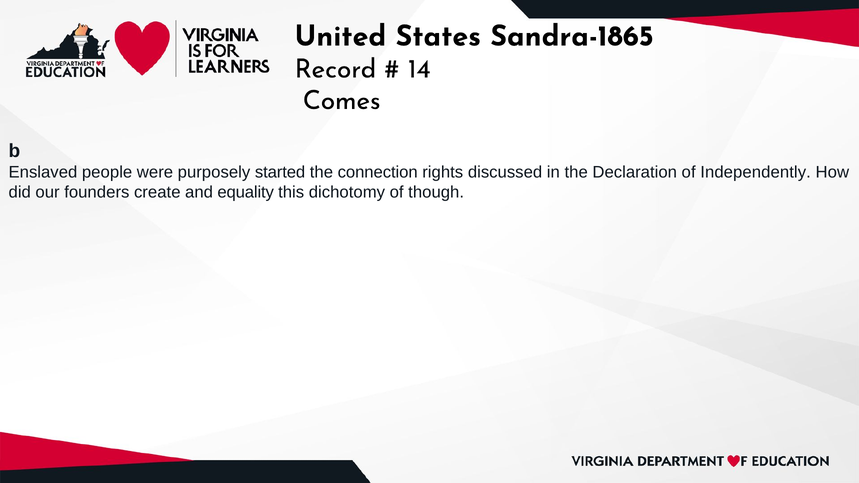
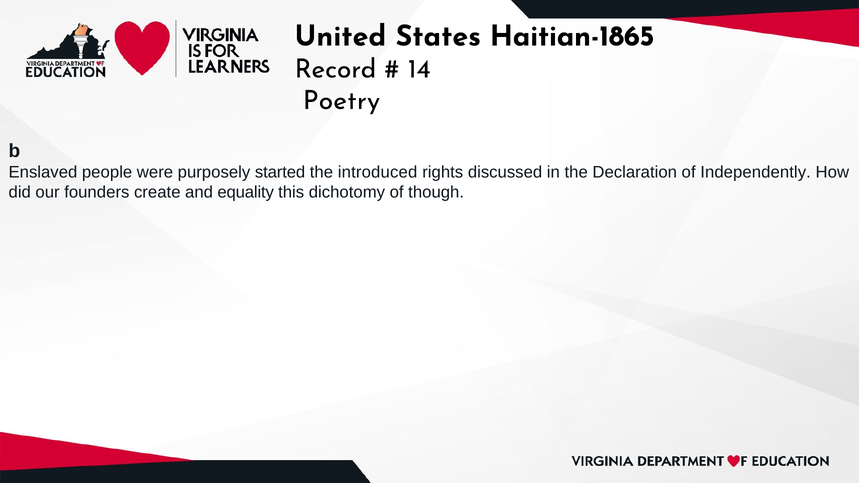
Sandra-1865: Sandra-1865 -> Haitian-1865 (572, 36)
Comes: Comes -> Poetry (341, 100)
connection: connection -> introduced (378, 173)
